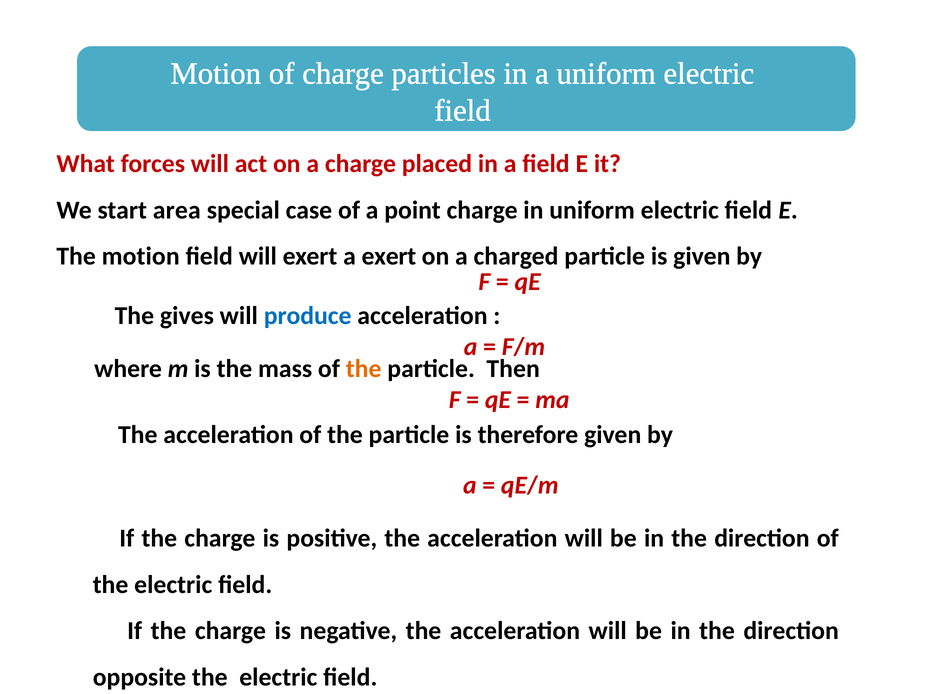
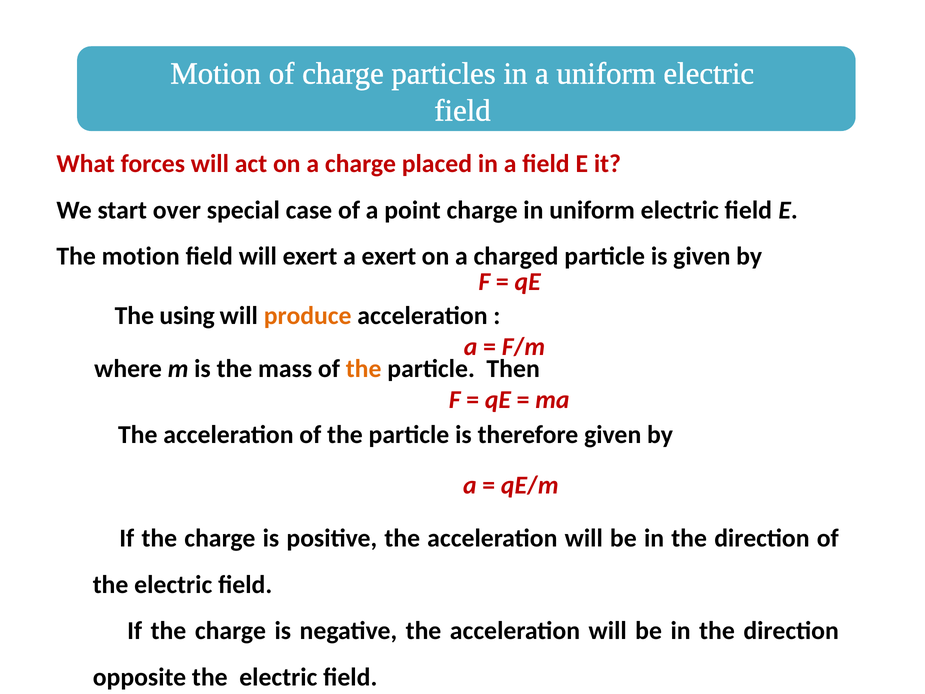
area: area -> over (177, 210)
gives: gives -> using (187, 316)
produce colour: blue -> orange (308, 316)
